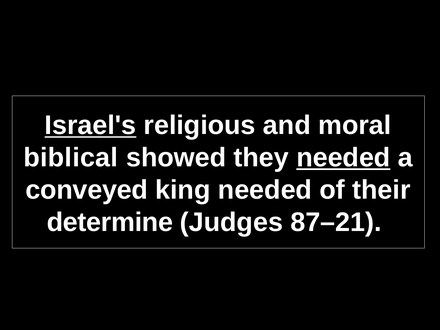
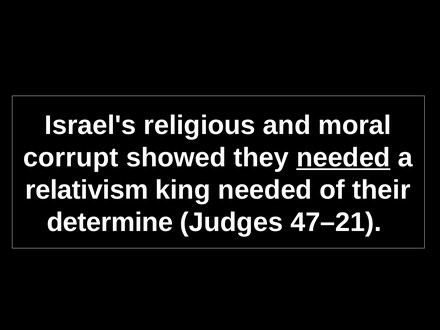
Israel's underline: present -> none (90, 125)
biblical: biblical -> corrupt (71, 158)
conveyed: conveyed -> relativism (87, 190)
87–21: 87–21 -> 47–21 (336, 222)
